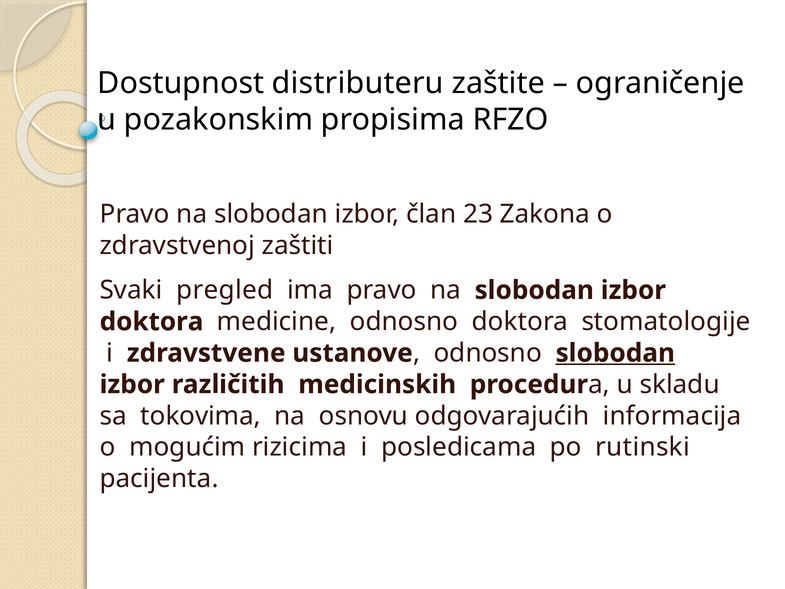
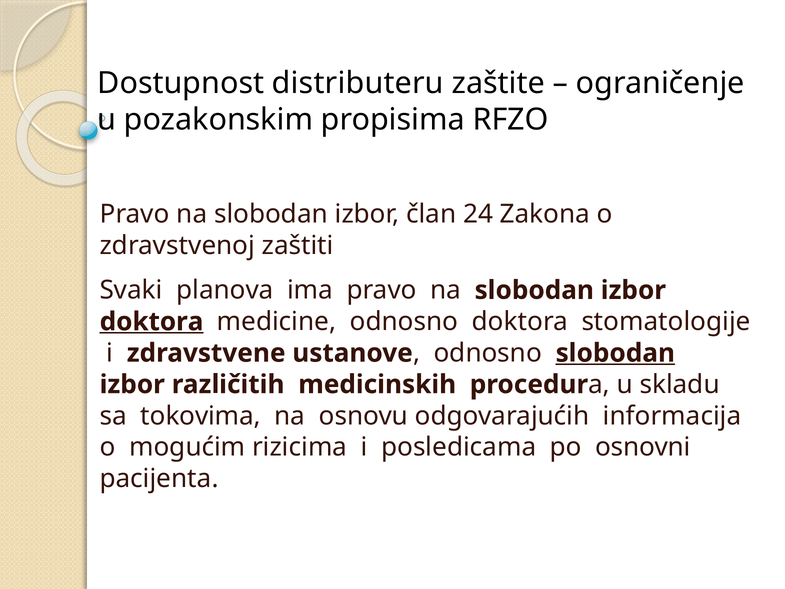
23: 23 -> 24 (478, 214)
pregled: pregled -> planova (225, 290)
doktora underline: none -> present (152, 322)
rutinski: rutinski -> osnovni (643, 447)
